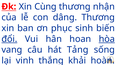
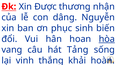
Cùng: Cùng -> Được (45, 7)
dâng Thương: Thương -> Nguyễn (98, 17)
đổi underline: present -> none (9, 39)
